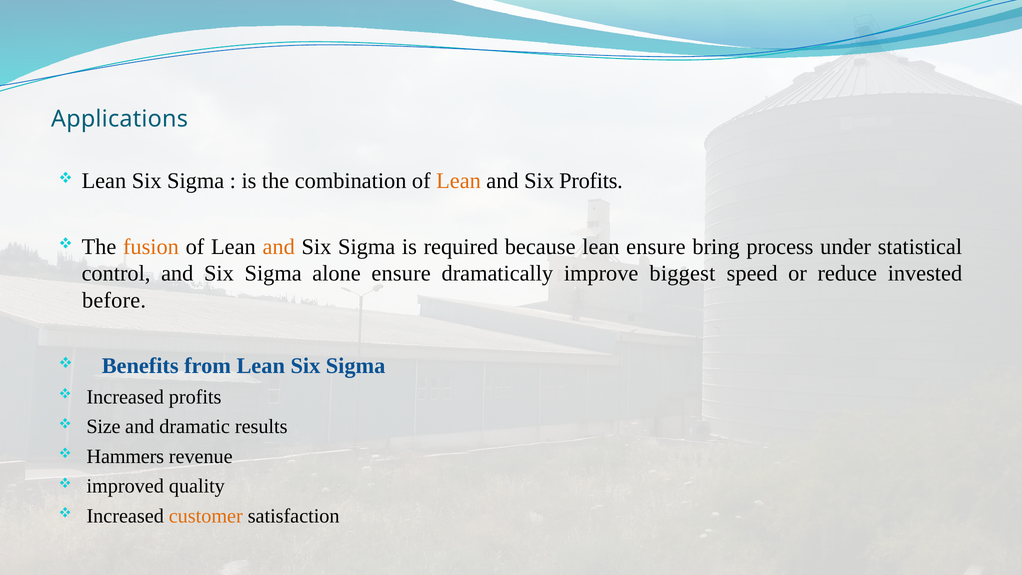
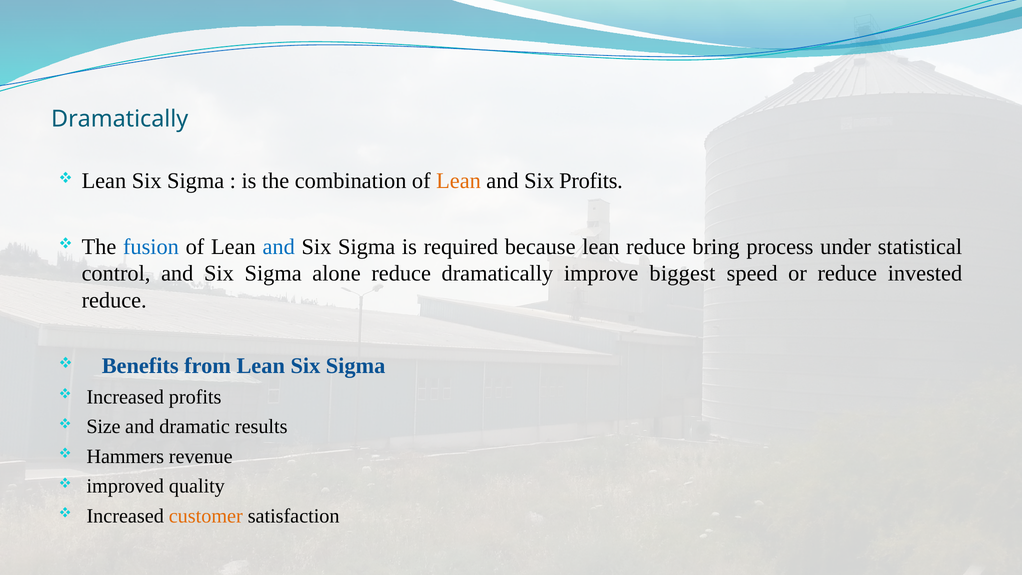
Applications: Applications -> Dramatically (120, 119)
fusion colour: orange -> blue (151, 247)
and colour: orange -> blue (279, 247)
lean ensure: ensure -> reduce (656, 247)
alone ensure: ensure -> reduce (401, 273)
before: before -> reduce (114, 300)
